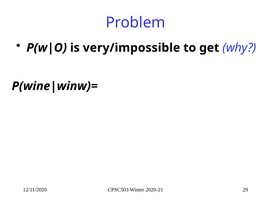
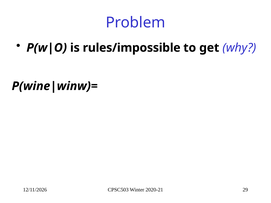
very/impossible: very/impossible -> rules/impossible (132, 48)
